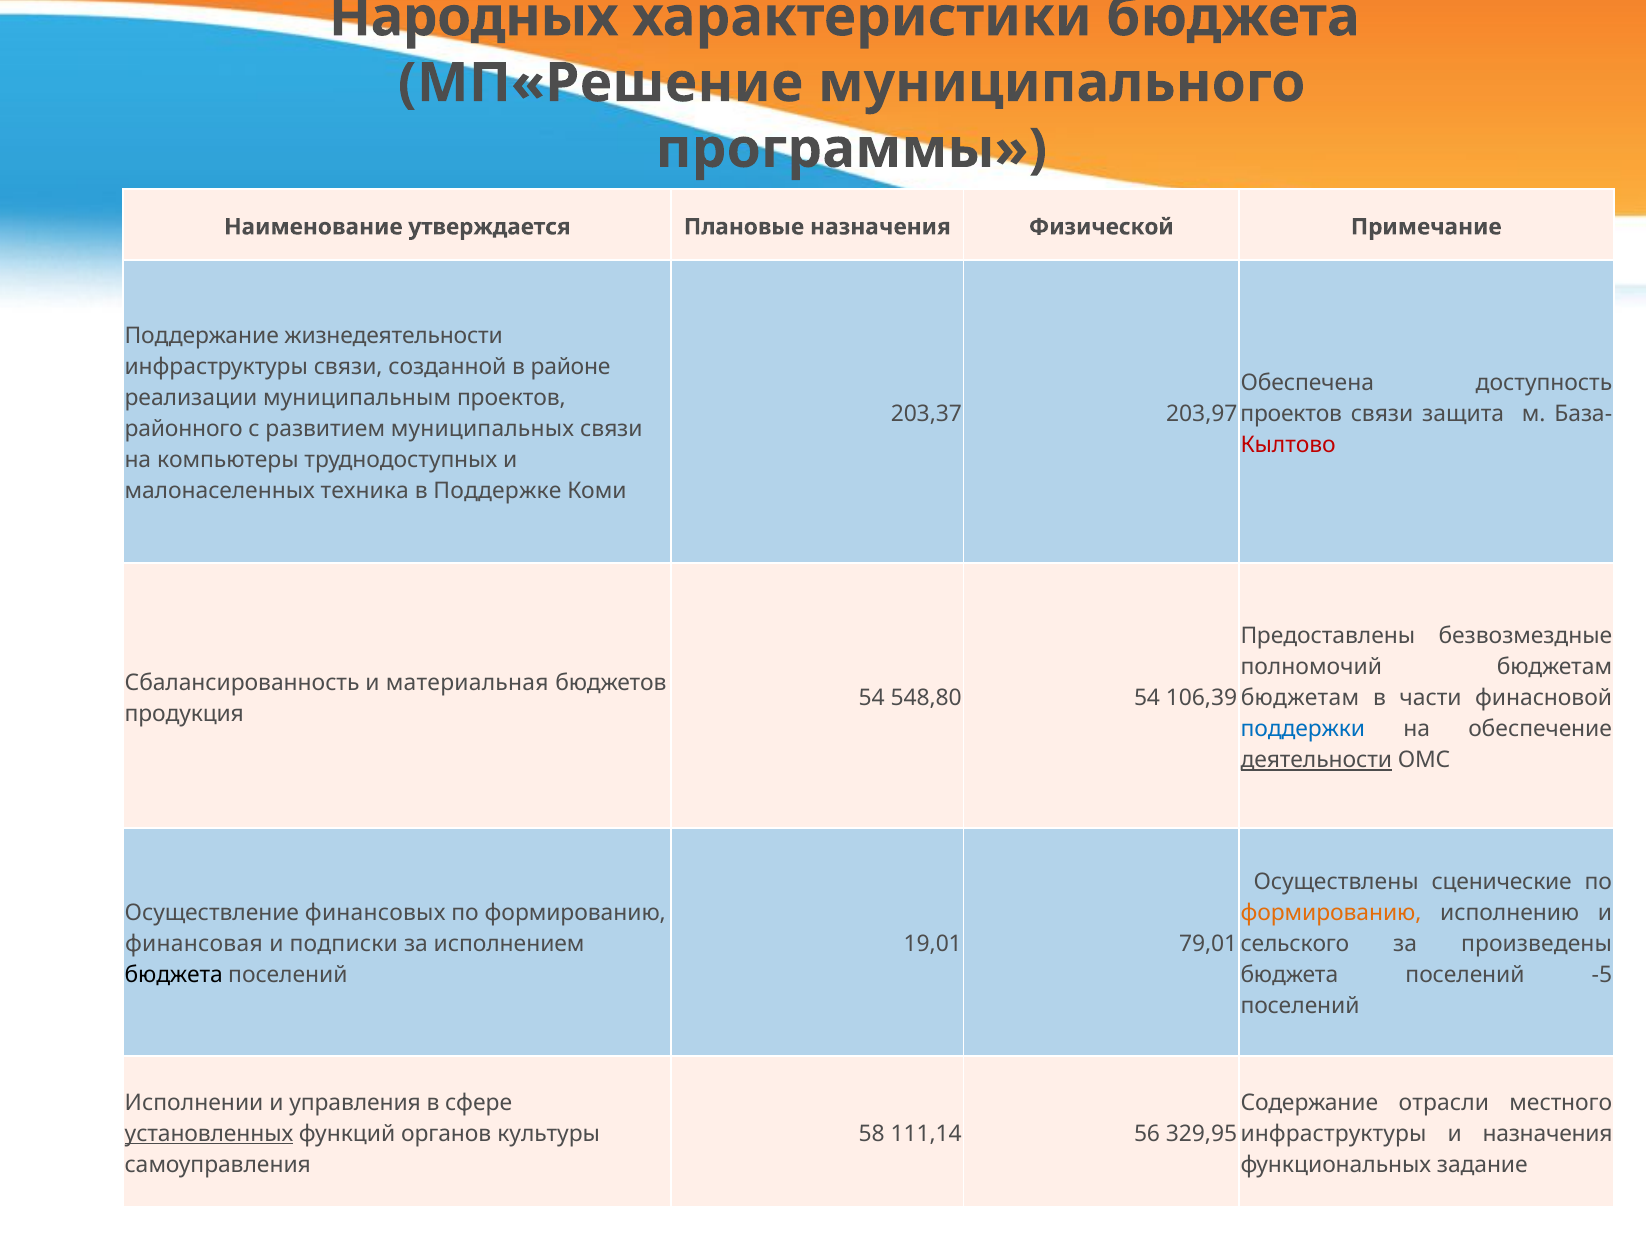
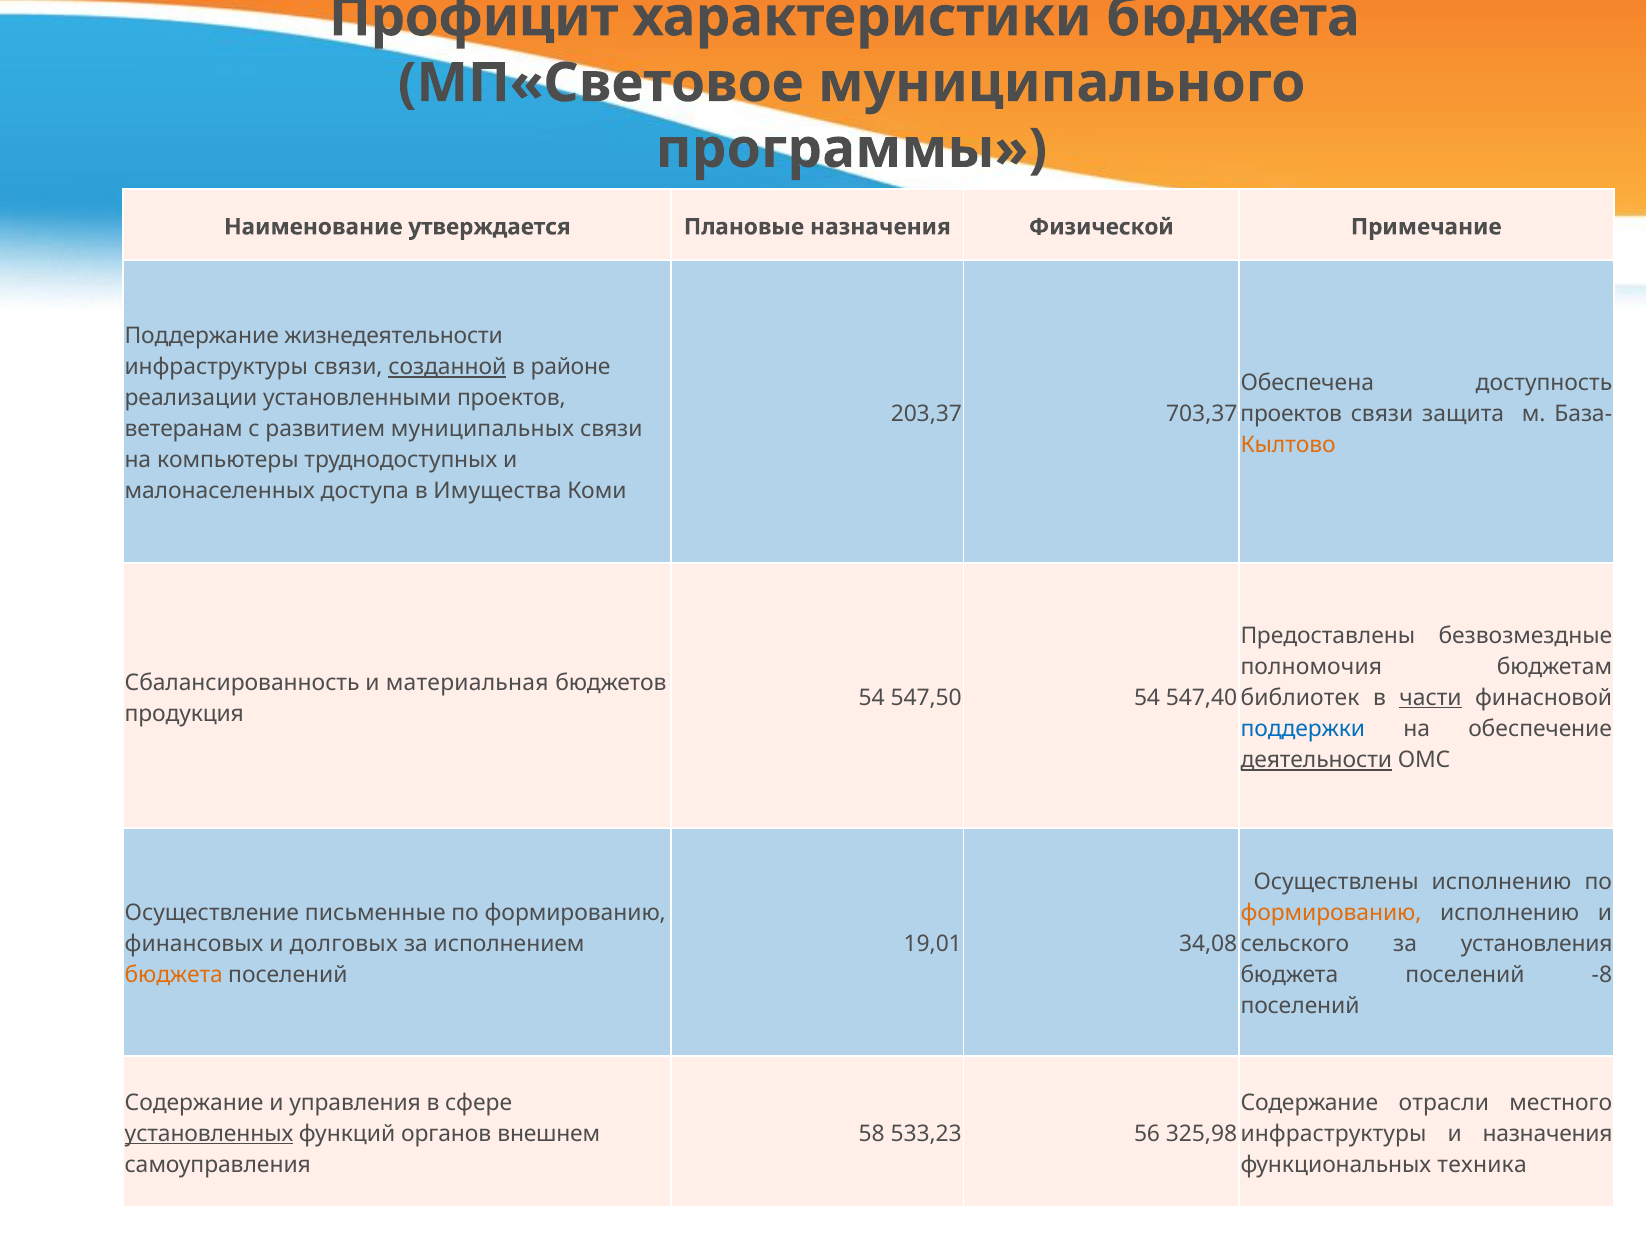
Народных: Народных -> Профицит (474, 17)
МП«Решение: МП«Решение -> МП«Световое (601, 83)
созданной underline: none -> present (447, 367)
муниципальным: муниципальным -> установленными (357, 398)
203,97: 203,97 -> 703,37 (1202, 414)
районного: районного -> ветеранам (184, 429)
Кылтово colour: red -> orange (1288, 445)
техника: техника -> доступа (365, 492)
Поддержке: Поддержке -> Имущества (497, 492)
полномочий: полномочий -> полномочия (1311, 667)
548,80: 548,80 -> 547,50 (926, 698)
106,39: 106,39 -> 547,40 (1202, 698)
бюджетам: бюджетам -> библиотек (1300, 698)
части underline: none -> present (1431, 698)
Осуществлены сценические: сценические -> исполнению (1502, 883)
финансовых: финансовых -> письменные (375, 914)
финансовая: финансовая -> финансовых (194, 945)
подписки: подписки -> долговых (344, 945)
79,01: 79,01 -> 34,08 (1208, 945)
произведены: произведены -> установления (1537, 945)
бюджета colour: black -> orange (174, 976)
-5: -5 -> -8 (1602, 976)
Исполнении: Исполнении -> Содержание (194, 1103)
культуры: культуры -> внешнем (549, 1134)
111,14: 111,14 -> 533,23 (926, 1134)
329,95: 329,95 -> 325,98 (1202, 1134)
задание: задание -> техника (1482, 1165)
